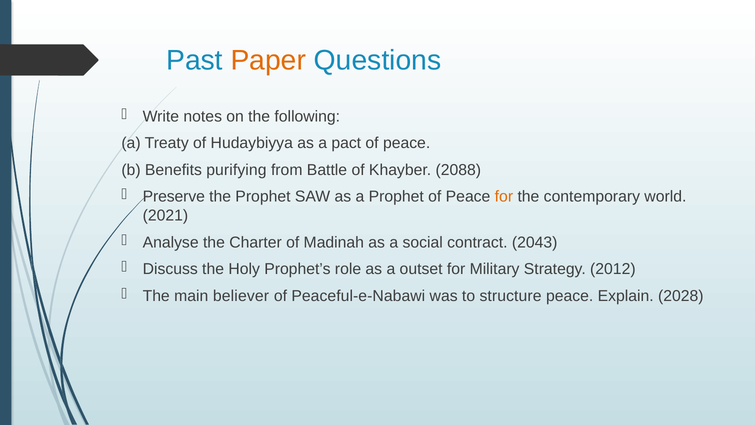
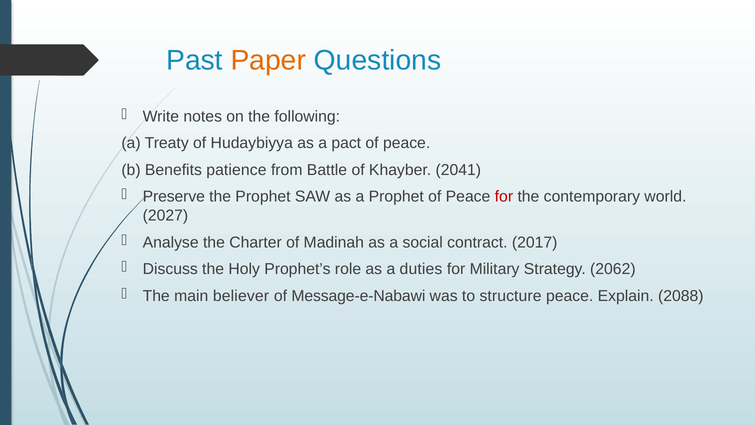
purifying: purifying -> patience (236, 170)
2088: 2088 -> 2041 (458, 170)
for colour: orange -> red (504, 197)
2021: 2021 -> 2027 (165, 216)
2043: 2043 -> 2017 (535, 242)
outset: outset -> duties (421, 269)
2012: 2012 -> 2062 (613, 269)
Peaceful-e-Nabawi: Peaceful-e-Nabawi -> Message-e-Nabawi (358, 296)
2028: 2028 -> 2088 (681, 296)
